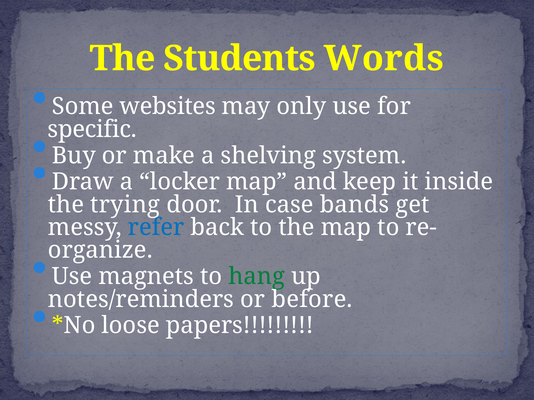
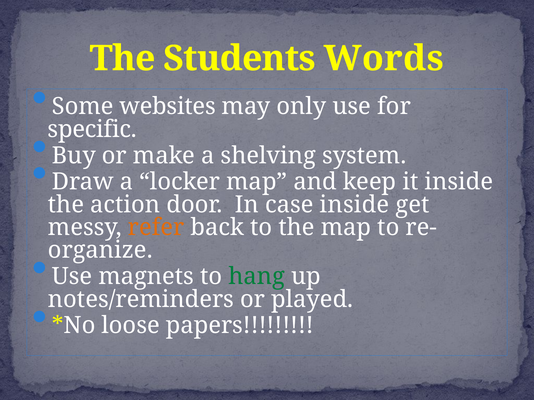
trying: trying -> action (125, 205)
case bands: bands -> inside (354, 205)
refer colour: blue -> orange (156, 228)
before: before -> played (312, 300)
